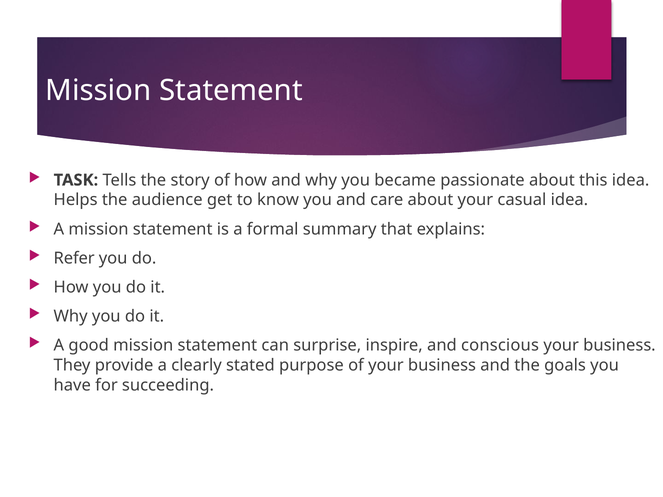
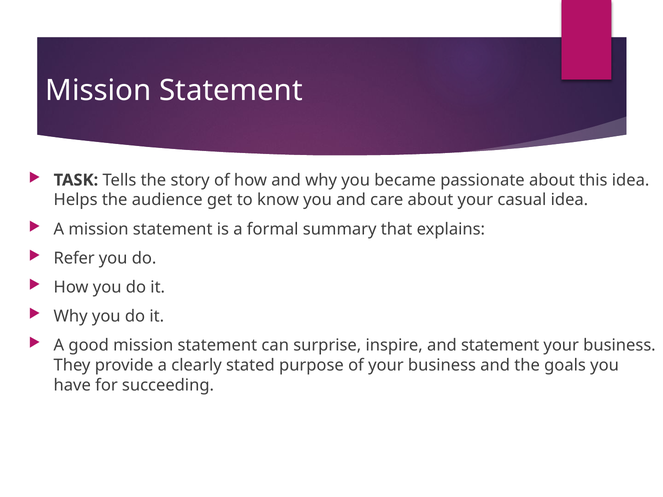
and conscious: conscious -> statement (500, 346)
